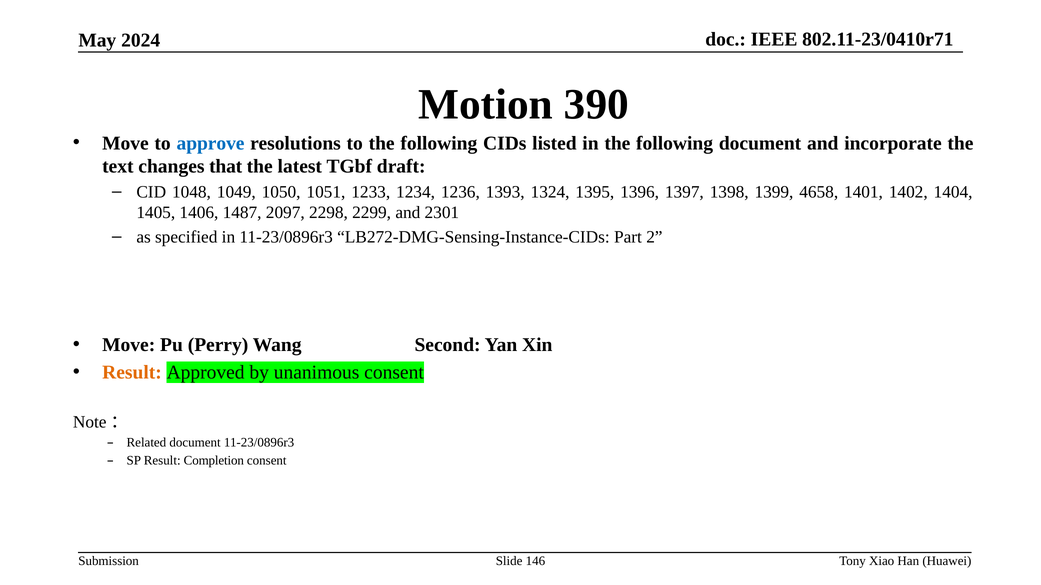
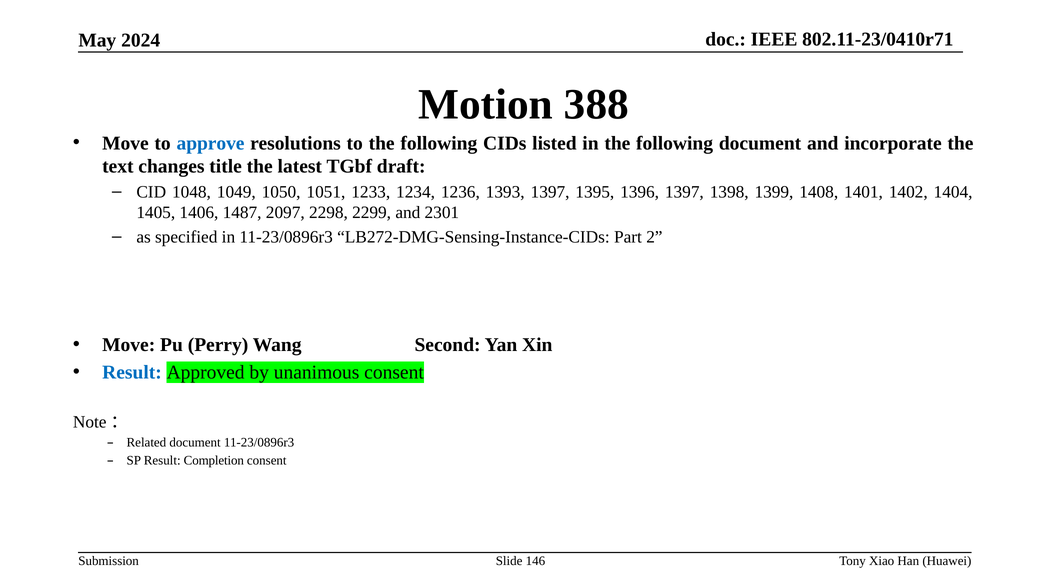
390: 390 -> 388 (596, 105)
that: that -> title (226, 167)
1393 1324: 1324 -> 1397 (550, 192)
4658: 4658 -> 1408 (819, 192)
Result colour: orange -> blue (132, 373)
